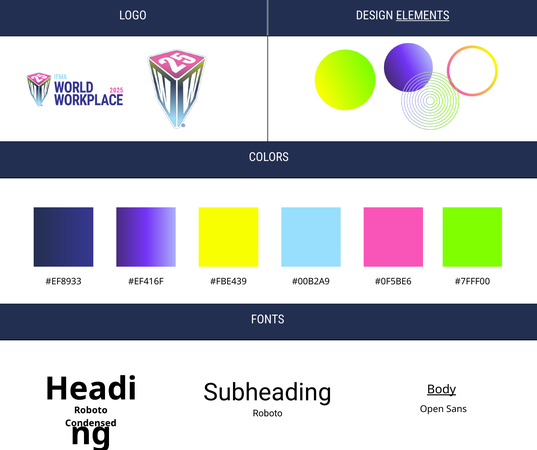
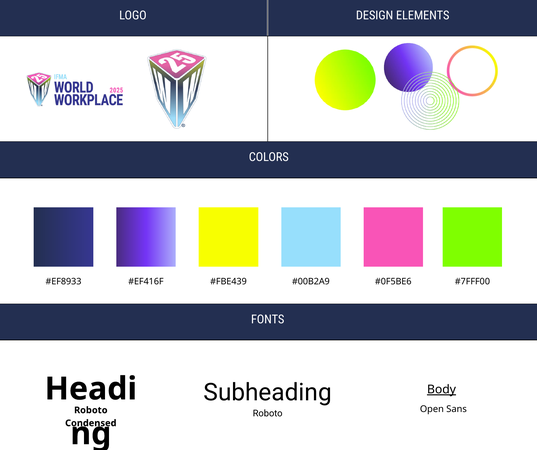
ELEMENTS underline: present -> none (423, 15)
